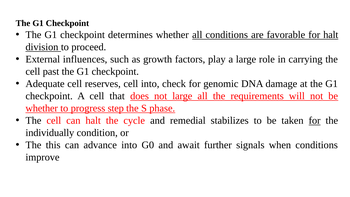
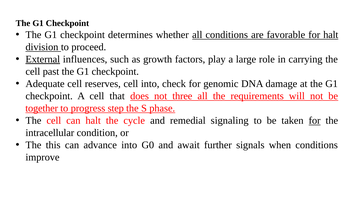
External underline: none -> present (43, 59)
not large: large -> three (182, 96)
whether: whether -> together (42, 108)
stabilizes: stabilizes -> signaling (230, 120)
individually: individually -> intracellular (50, 133)
